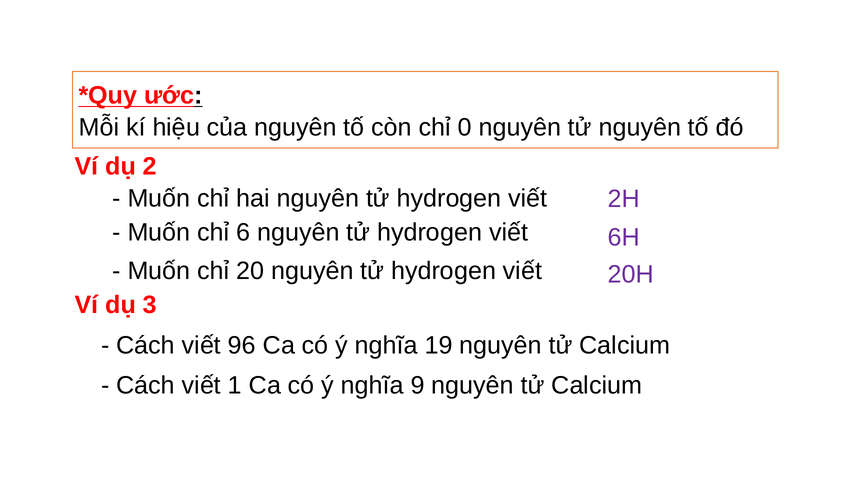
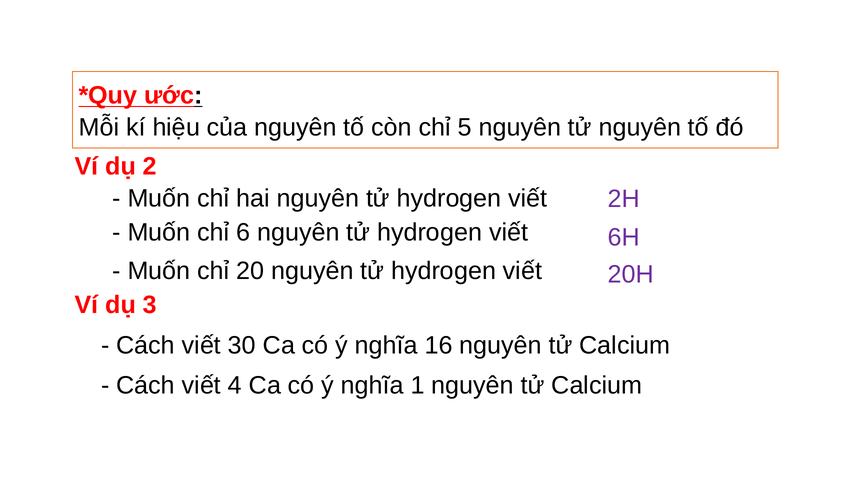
0: 0 -> 5 (465, 127)
96: 96 -> 30 (242, 346)
19: 19 -> 16 (439, 346)
1: 1 -> 4 (235, 385)
9: 9 -> 1 (418, 385)
